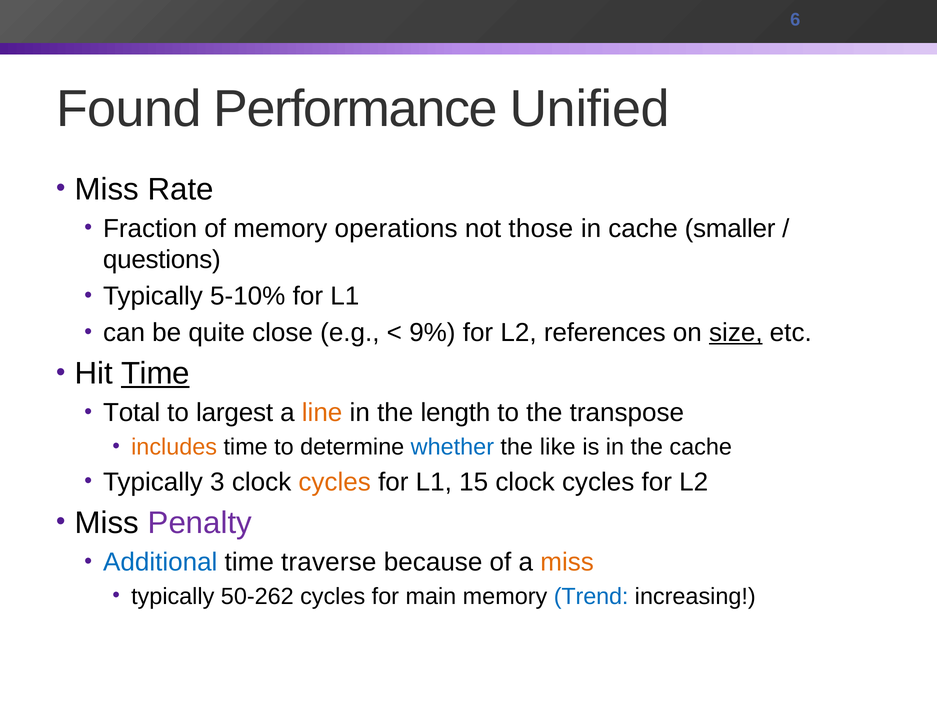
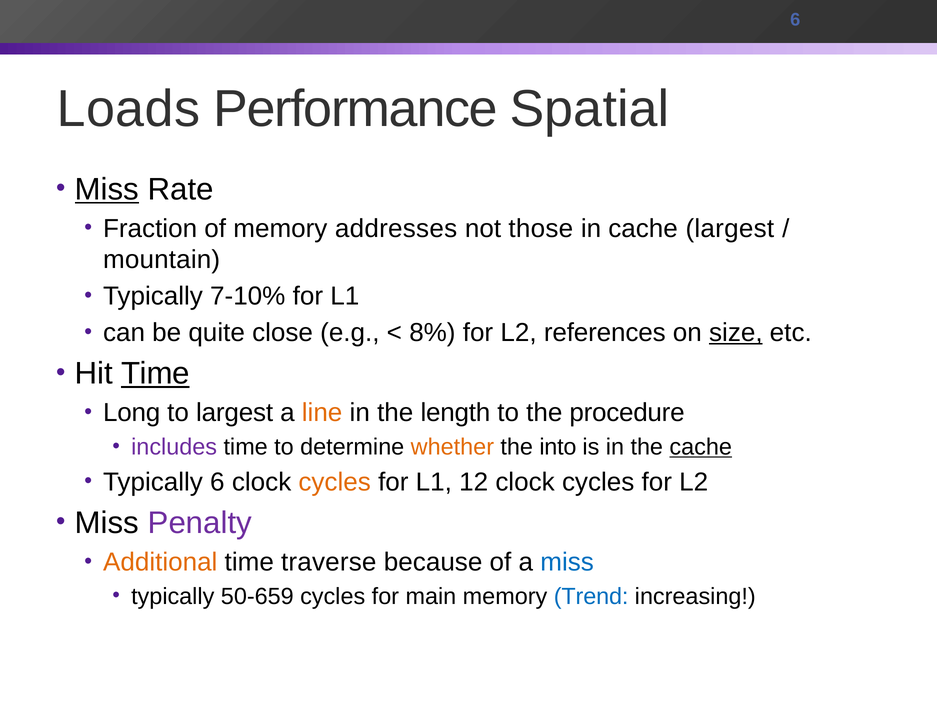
Found: Found -> Loads (128, 109)
Unified: Unified -> Spatial (590, 109)
Miss underline: none -> present (107, 190)
operations: operations -> addresses (396, 229)
cache smaller: smaller -> largest (730, 229)
questions: questions -> mountain (162, 260)
5-10%: 5-10% -> 7-10% (248, 297)
9%: 9% -> 8% (432, 333)
Total: Total -> Long (132, 413)
transpose: transpose -> procedure (627, 413)
includes colour: orange -> purple (174, 447)
whether colour: blue -> orange (452, 447)
like: like -> into (558, 447)
cache underline: none -> present (701, 447)
Typically 3: 3 -> 6 (217, 483)
15: 15 -> 12 (474, 483)
Additional colour: blue -> orange (160, 563)
miss colour: orange -> blue (567, 563)
50-262: 50-262 -> 50-659 (257, 597)
